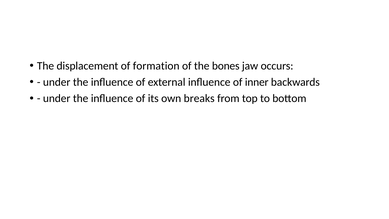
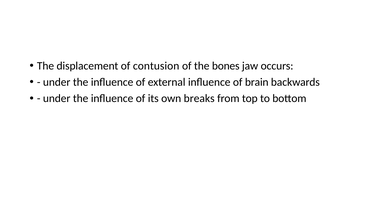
formation: formation -> contusion (156, 66)
inner: inner -> brain (257, 82)
